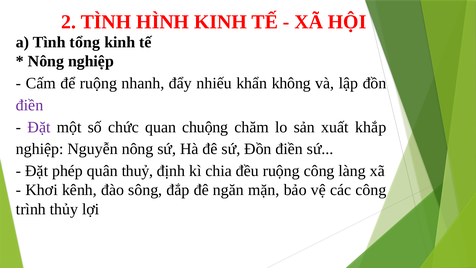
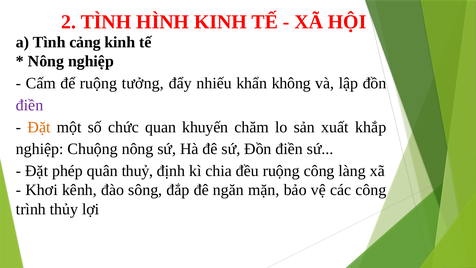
tổng: tổng -> cảng (85, 42)
nhanh: nhanh -> tưởng (143, 83)
Đặt colour: purple -> orange (39, 127)
chuộng: chuộng -> khuyến (205, 127)
Nguyễn: Nguyễn -> Chuộng (93, 149)
